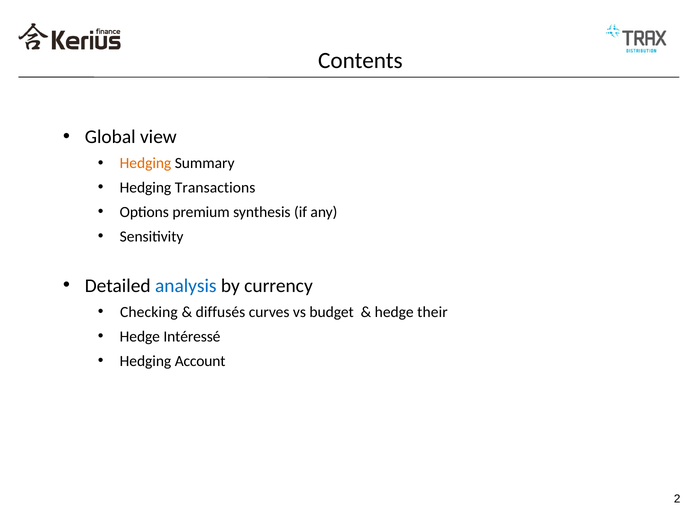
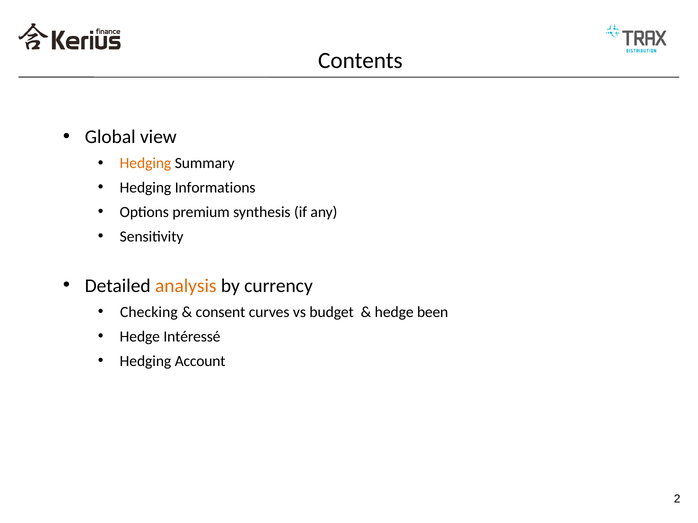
Transactions: Transactions -> Informations (215, 188)
analysis colour: blue -> orange (186, 286)
diffusés: diffusés -> consent (221, 312)
their: their -> been (433, 312)
